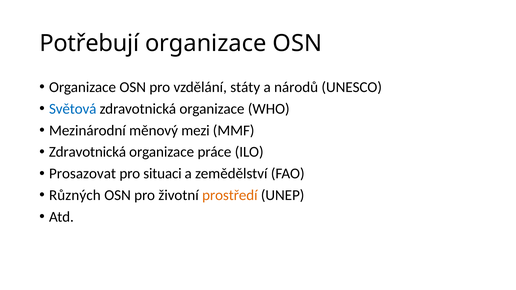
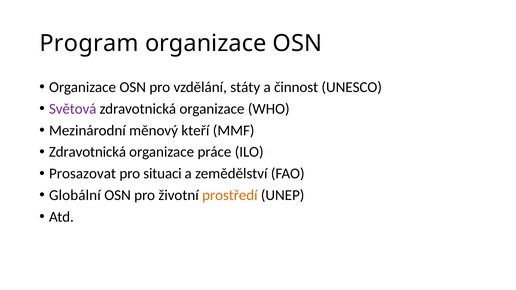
Potřebují: Potřebují -> Program (89, 43)
národů: národů -> činnost (296, 87)
Světová colour: blue -> purple (73, 109)
mezi: mezi -> kteří (195, 131)
Různých: Různých -> Globální (75, 195)
